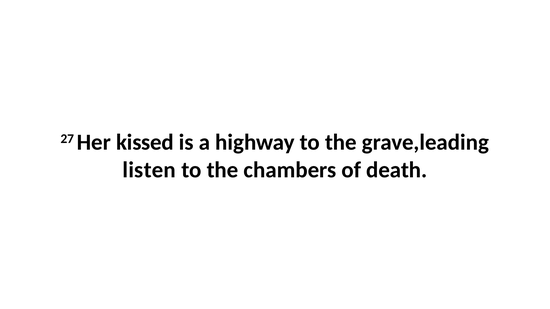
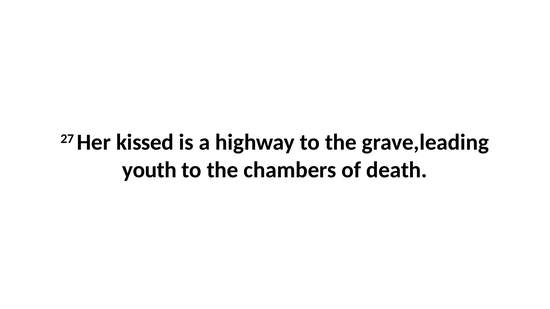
listen: listen -> youth (149, 170)
